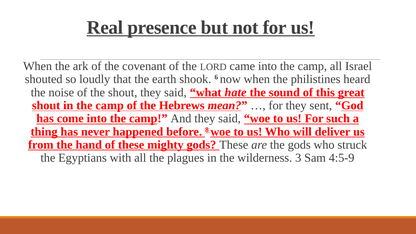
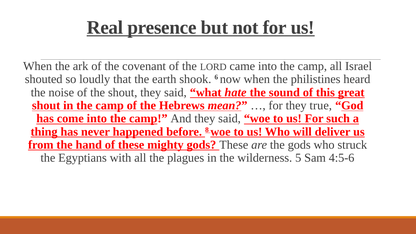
sent: sent -> true (321, 105)
3: 3 -> 5 (298, 158)
4:5-9: 4:5-9 -> 4:5-6 (342, 158)
